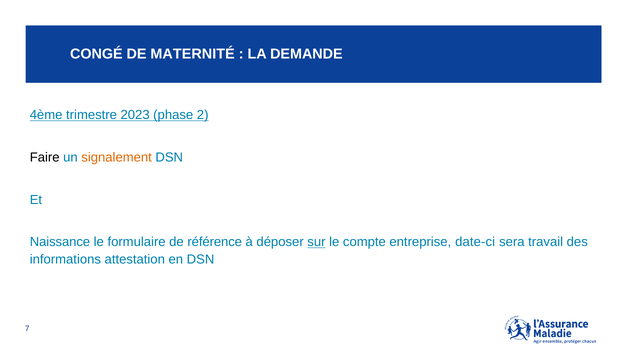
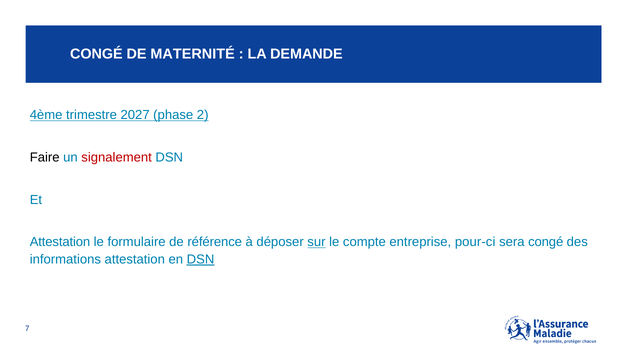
2023: 2023 -> 2027 (135, 115)
signalement colour: orange -> red (117, 157)
Naissance: Naissance -> Attestation (60, 242)
date-ci: date-ci -> pour-ci (475, 242)
sera travail: travail -> congé (546, 242)
DSN underline: none -> present (201, 259)
